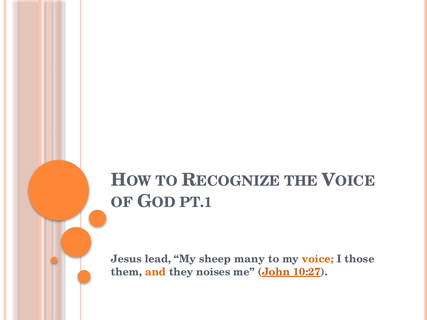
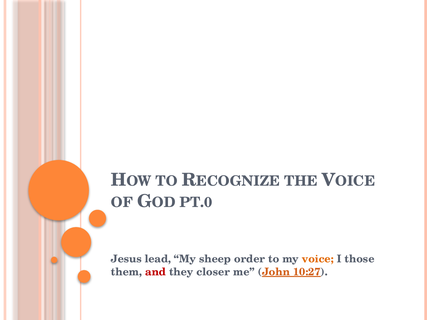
PT.1: PT.1 -> PT.0 (196, 203)
many: many -> order (250, 259)
and colour: orange -> red (156, 272)
noises: noises -> closer (213, 272)
